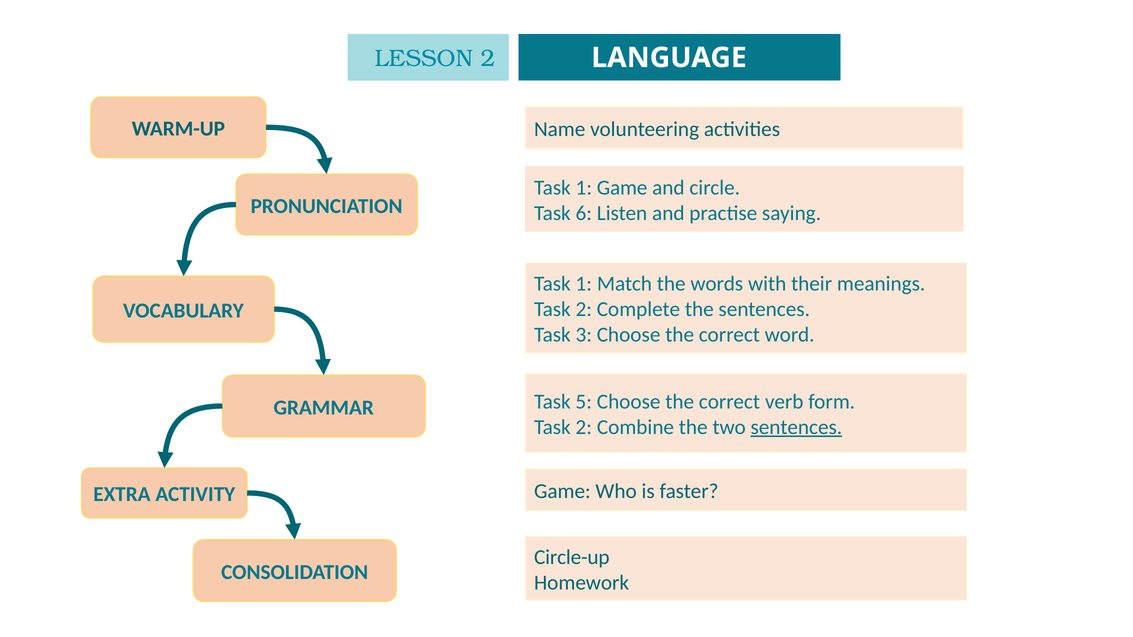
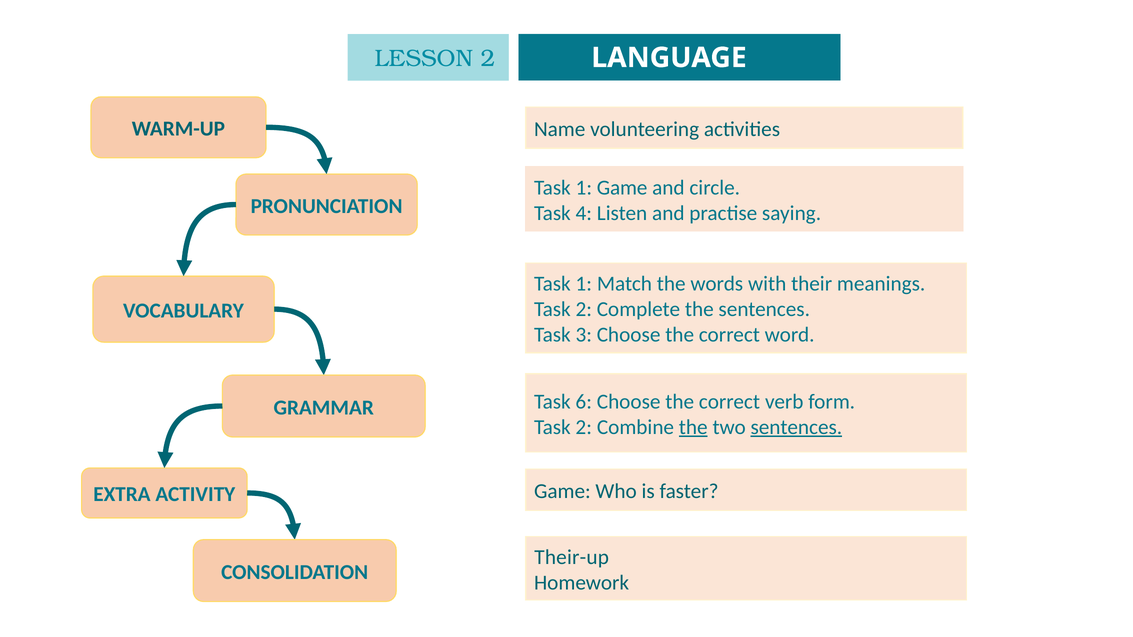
6: 6 -> 4 (584, 213)
5: 5 -> 6 (584, 402)
the underline: none -> present (693, 427)
Circle-up: Circle-up -> Their-up (572, 557)
